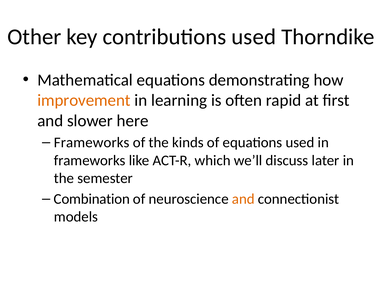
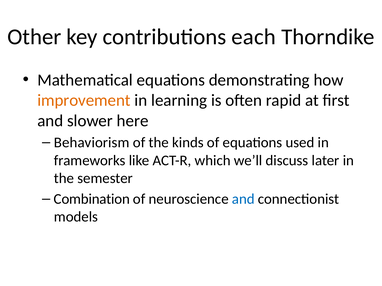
contributions used: used -> each (254, 37)
Frameworks: Frameworks -> Behaviorism (92, 143)
and colour: orange -> blue (243, 199)
